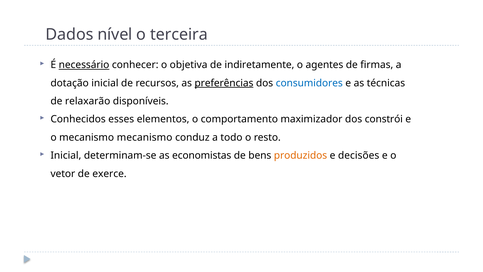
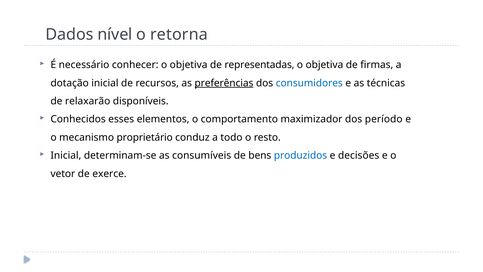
terceira: terceira -> retorna (179, 34)
necessário underline: present -> none (84, 65)
indiretamente: indiretamente -> representadas (259, 65)
agentes: agentes -> objetiva (324, 65)
constrói: constrói -> período (384, 119)
mecanismo mecanismo: mecanismo -> proprietário (145, 137)
economistas: economistas -> consumíveis (202, 155)
produzidos colour: orange -> blue (301, 155)
